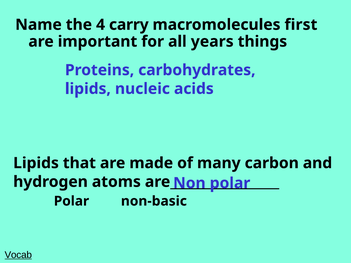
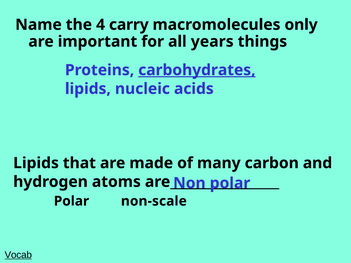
first: first -> only (301, 25)
carbohydrates underline: none -> present (197, 70)
non-basic: non-basic -> non-scale (154, 201)
